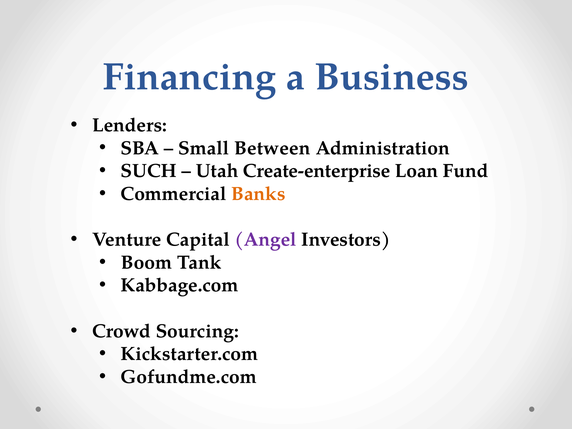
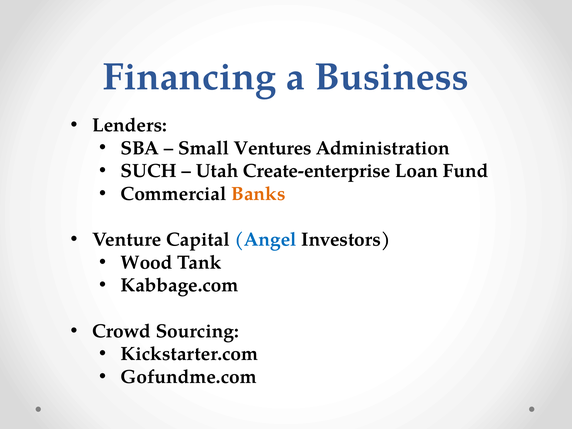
Between: Between -> Ventures (273, 148)
Angel colour: purple -> blue (266, 240)
Boom: Boom -> Wood (147, 262)
